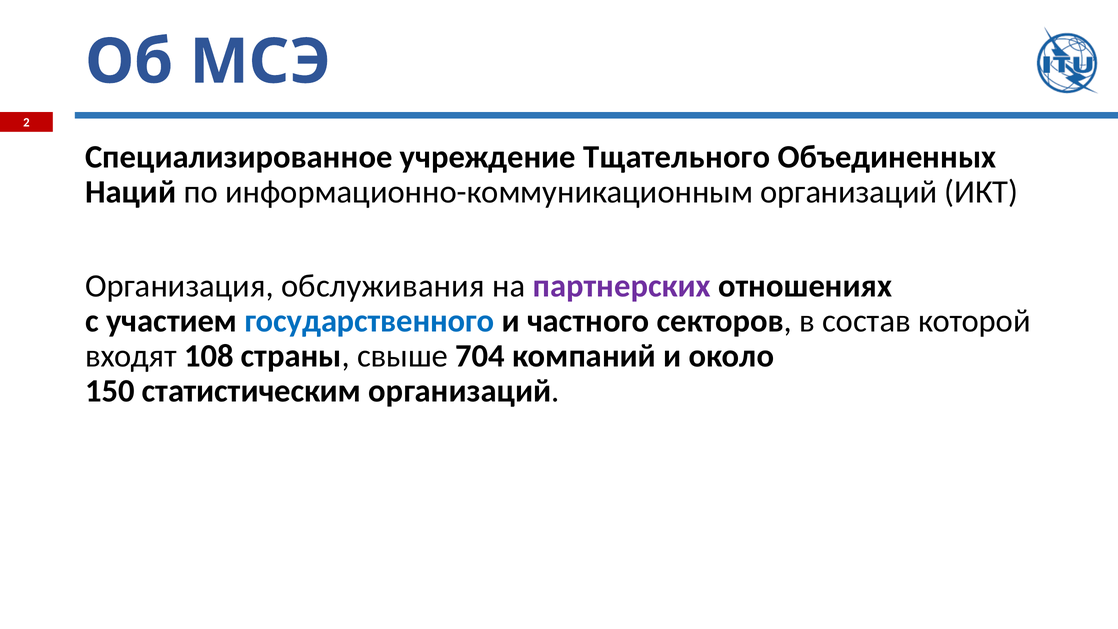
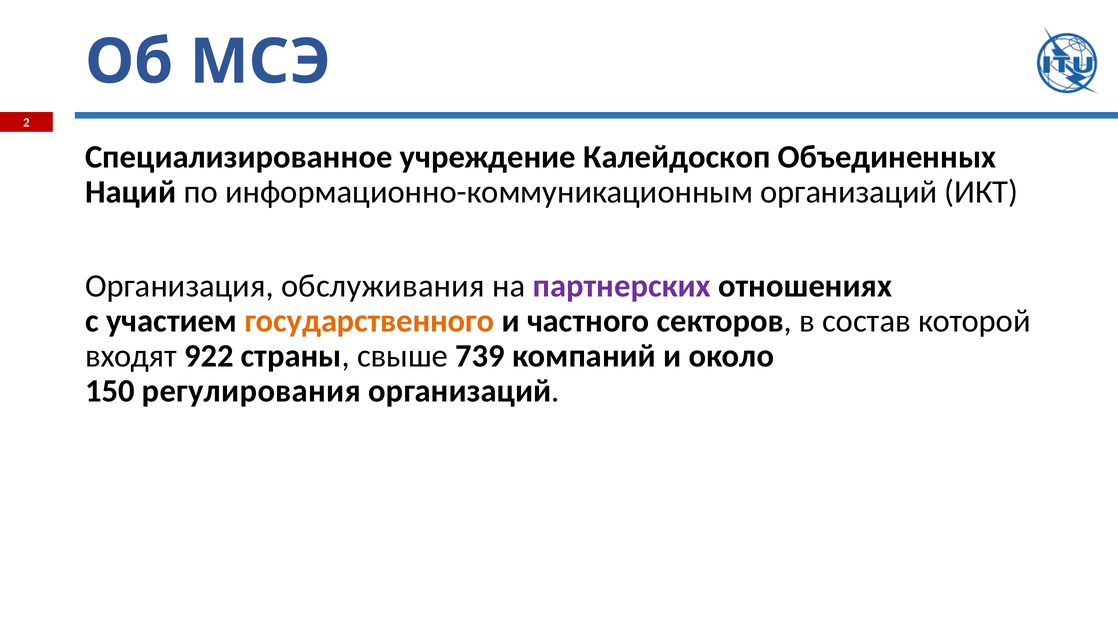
Тщательного: Тщательного -> Калейдоскоп (677, 157)
государственного colour: blue -> orange (369, 321)
108: 108 -> 922 (209, 356)
704: 704 -> 739 (480, 356)
статистическим: статистическим -> регулирования (251, 391)
